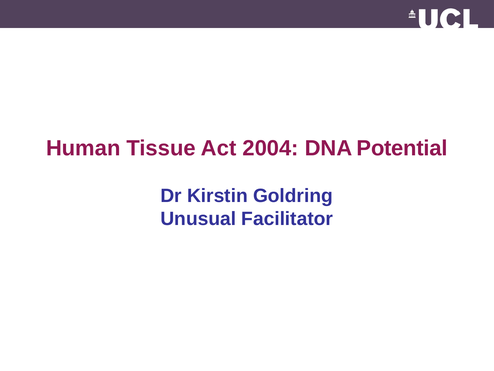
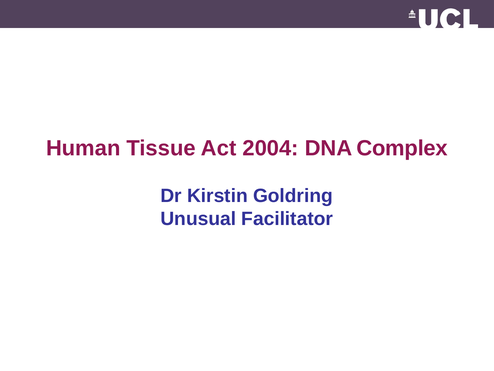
Potential: Potential -> Complex (402, 148)
